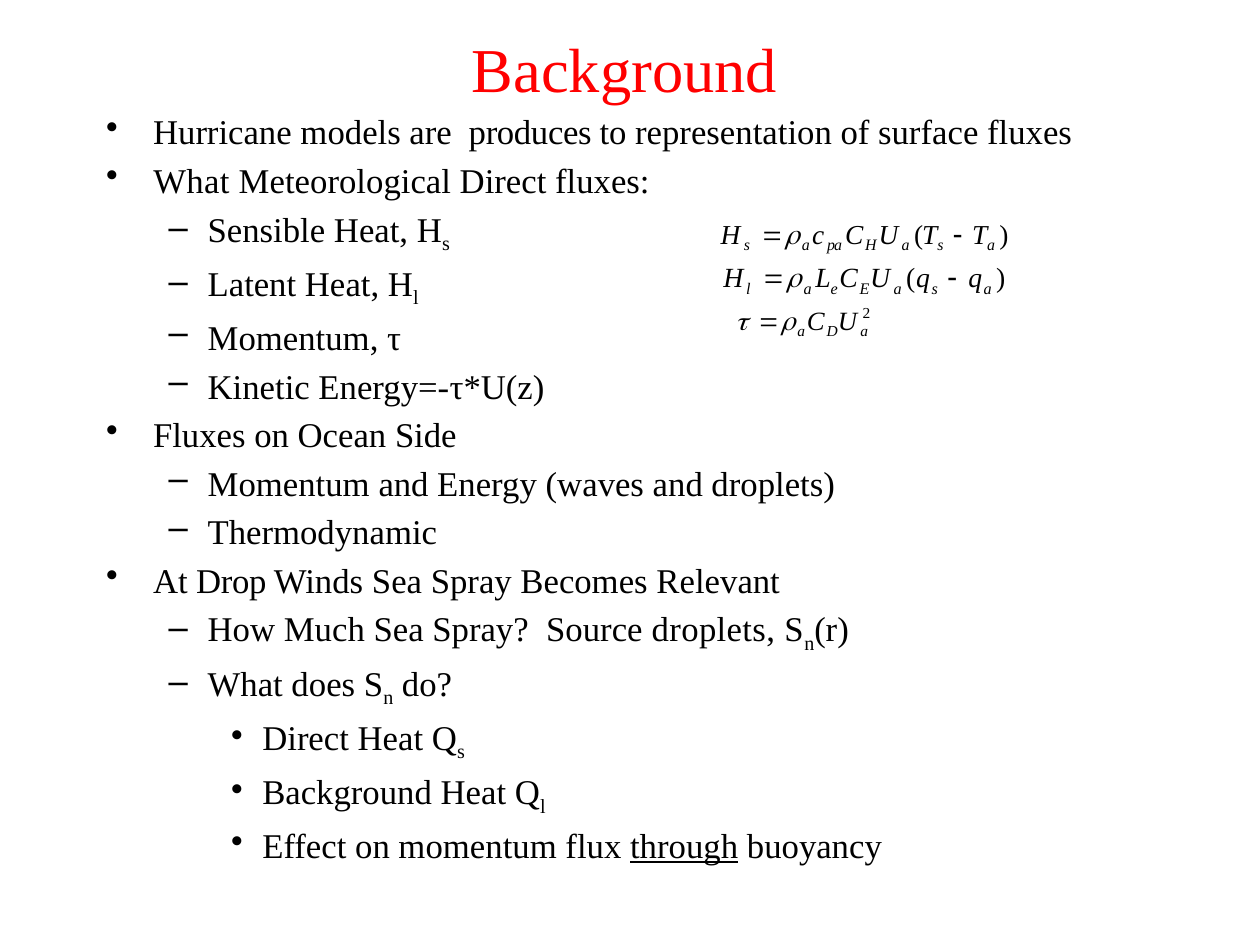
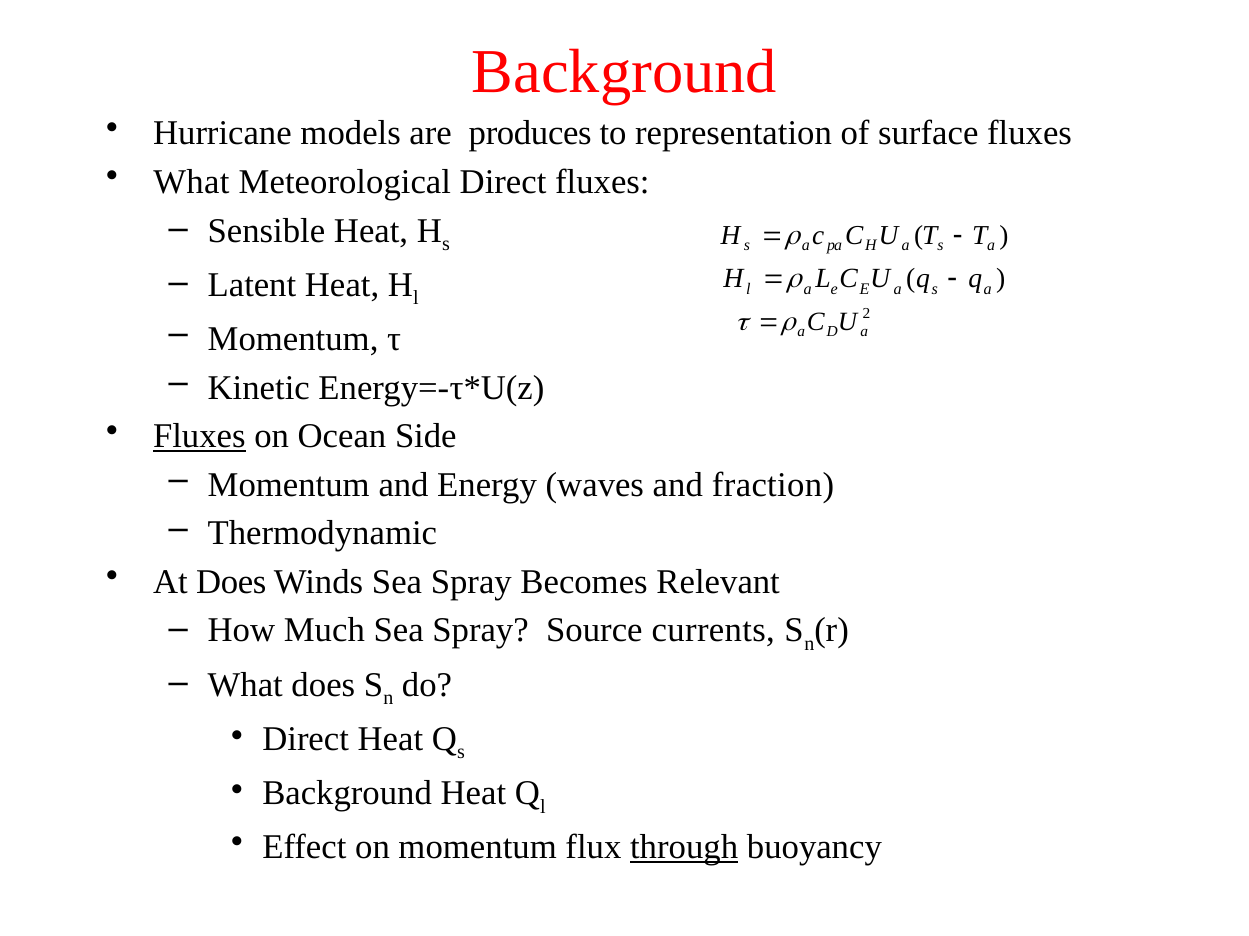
Fluxes underline: none -> present (199, 437)
and droplets: droplets -> fraction (773, 485)
At Drop: Drop -> Does (231, 582)
Source droplets: droplets -> currents (713, 631)
